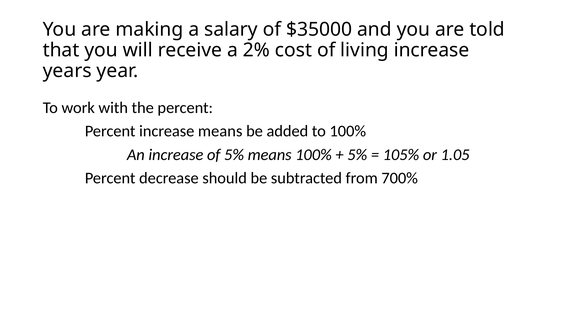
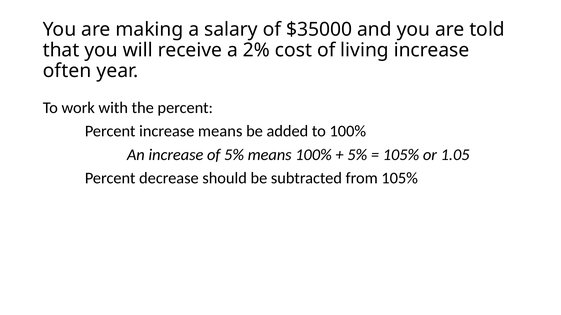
years: years -> often (67, 71)
from 700%: 700% -> 105% (400, 178)
